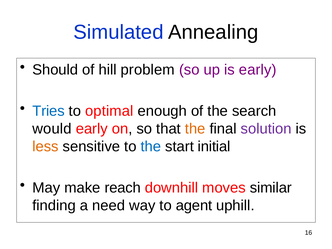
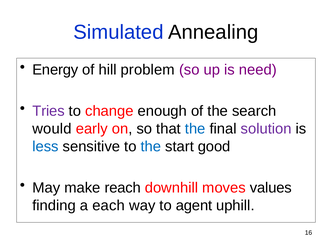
Should: Should -> Energy (55, 70)
is early: early -> need (258, 70)
Tries colour: blue -> purple (49, 111)
optimal: optimal -> change (109, 111)
the colour: orange -> blue (195, 129)
less colour: orange -> blue (45, 146)
initial: initial -> good (214, 146)
similar: similar -> values (271, 188)
need: need -> each (109, 205)
